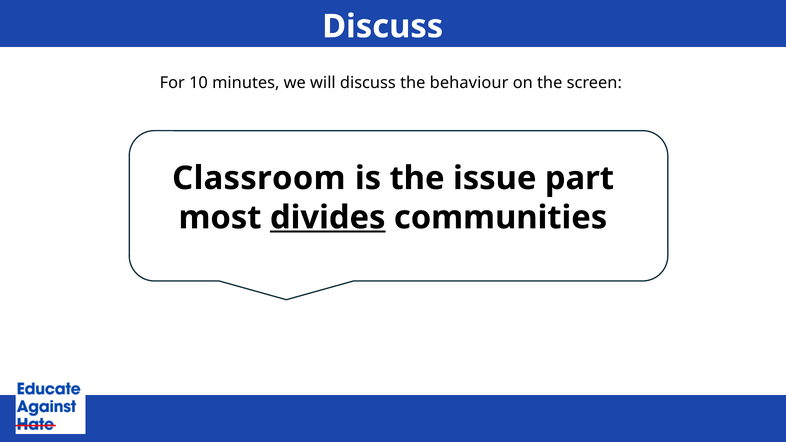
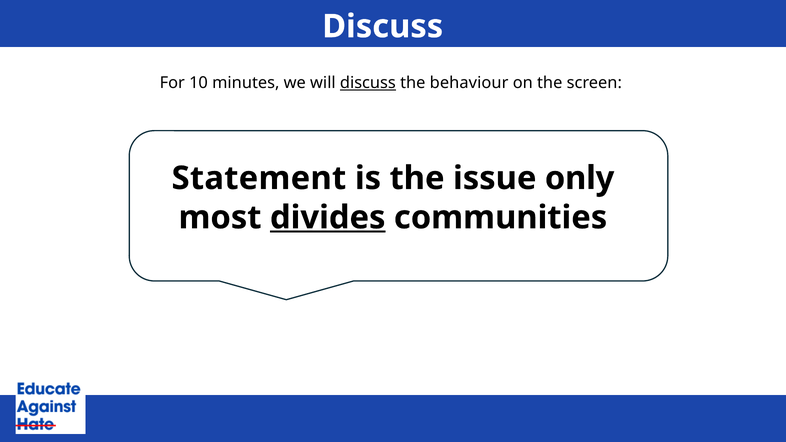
discuss underline: none -> present (368, 83)
Classroom: Classroom -> Statement (259, 178)
part: part -> only (580, 178)
